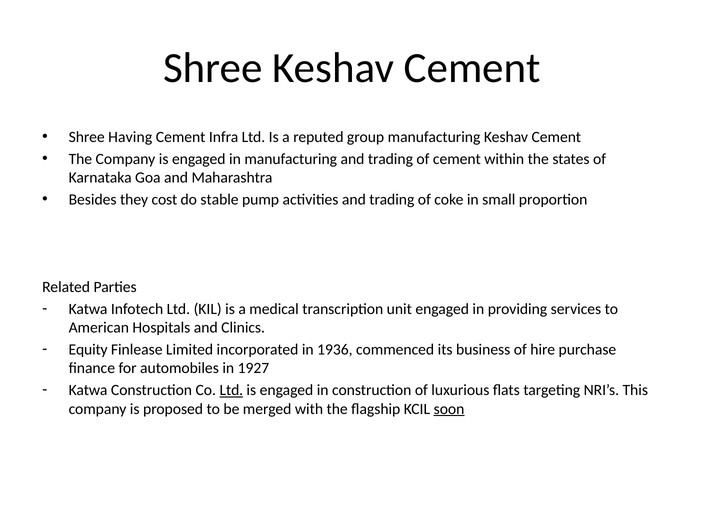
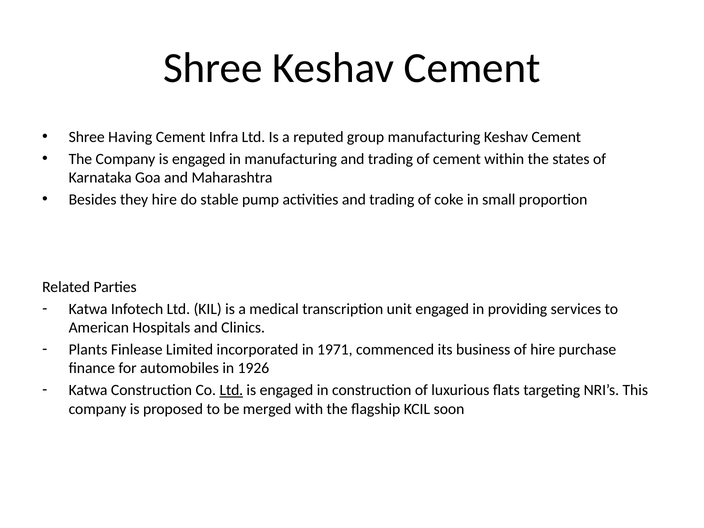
they cost: cost -> hire (164, 200)
Equity: Equity -> Plants (88, 350)
1936: 1936 -> 1971 (335, 350)
1927: 1927 -> 1926 (253, 368)
soon underline: present -> none (449, 409)
